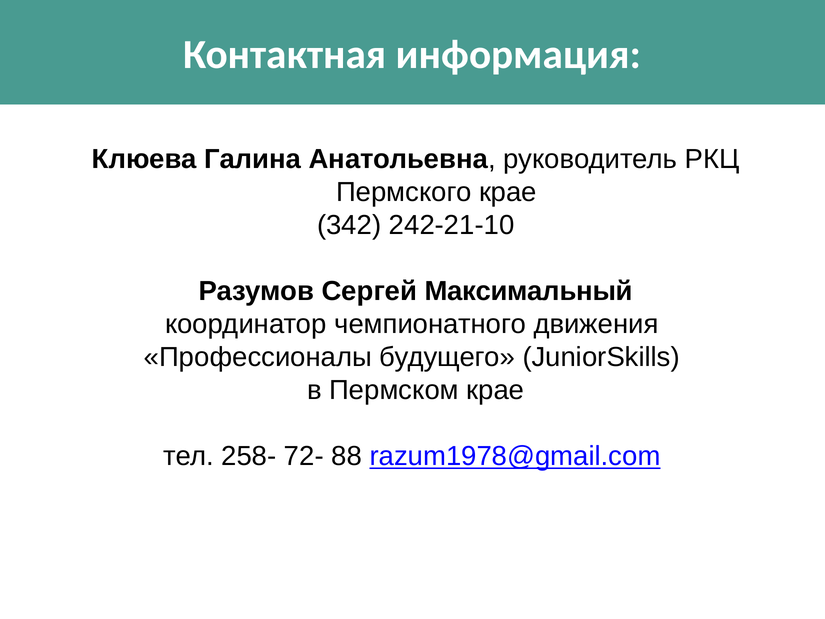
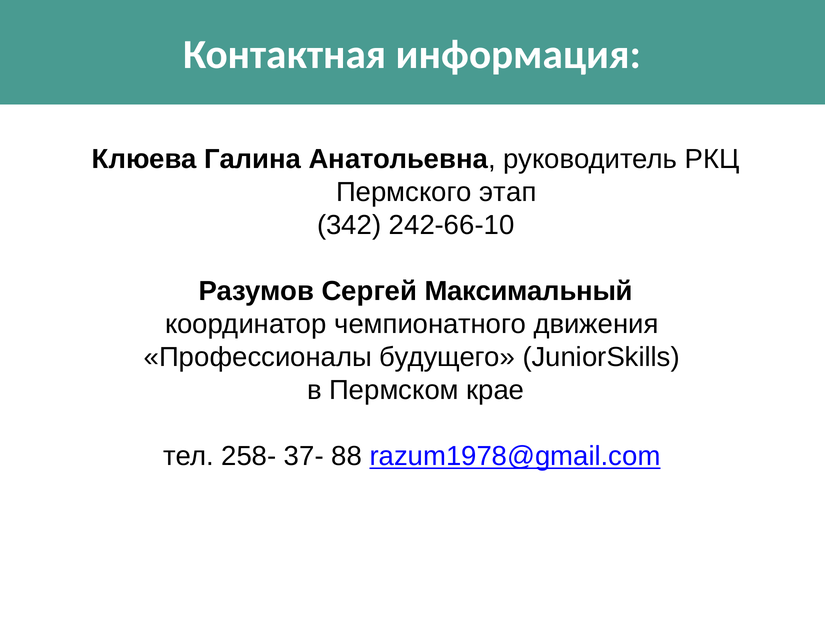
Пермского крае: крае -> этап (508, 192)
242-21-10: 242-21-10 -> 242-66-10 (452, 225)
72-: 72- -> 37- (304, 456)
